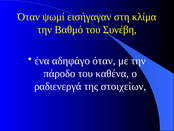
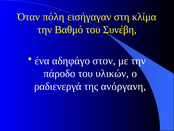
ψωμί: ψωμί -> πόλη (54, 17)
αδηφάγο όταν: όταν -> στον (104, 61)
καθένα: καθένα -> υλικών (112, 73)
στοιχείων: στοιχείων -> ανόργανη (123, 86)
